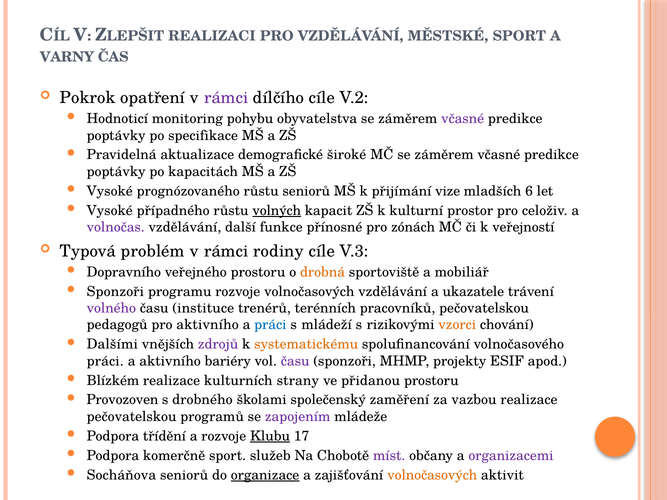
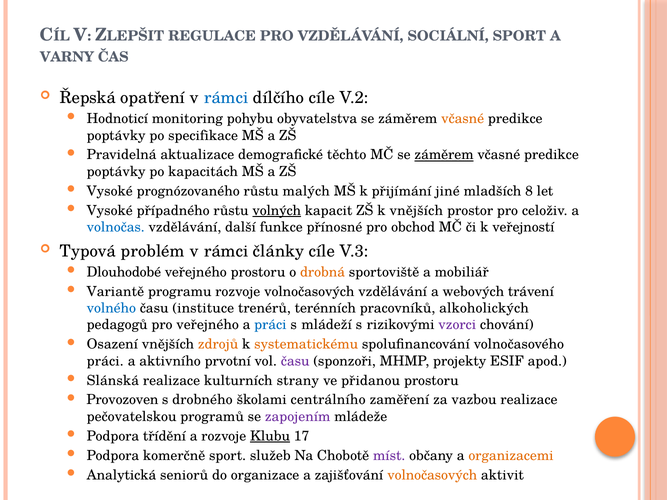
REALIZACI: REALIZACI -> REGULACE (212, 36)
MĚSTSKÉ: MĚSTSKÉ -> SOCIÁLNÍ (448, 36)
Pokrok: Pokrok -> Řepská (88, 98)
rámci colour: purple -> blue (226, 98)
včasné colour: purple -> orange (463, 119)
široké: široké -> těchto (347, 155)
záměrem underline: none -> present (444, 155)
růstu seniorů: seniorů -> malých (306, 191)
vize: vize -> jiné (448, 191)
6: 6 -> 8 (529, 191)
k kulturní: kulturní -> vnějších (416, 211)
volnočas colour: purple -> blue (116, 227)
zónách: zónách -> obchod (413, 227)
rodiny: rodiny -> články (279, 251)
Dopravního: Dopravního -> Dlouhodobé (124, 272)
Sponzoři: Sponzoři -> Variantě (115, 292)
ukazatele: ukazatele -> webových (473, 292)
volného colour: purple -> blue (111, 308)
pracovníků pečovatelskou: pečovatelskou -> alkoholických (484, 308)
pro aktivního: aktivního -> veřejného (208, 325)
vzorci colour: orange -> purple (457, 325)
Dalšími: Dalšími -> Osazení (112, 345)
zdrojů colour: purple -> orange (218, 345)
bariéry: bariéry -> prvotní (228, 361)
Blízkém: Blízkém -> Slánská (113, 381)
společenský: společenský -> centrálního (328, 400)
organizacemi colour: purple -> orange (511, 456)
Socháňova: Socháňova -> Analytická (121, 475)
organizace underline: present -> none (265, 475)
